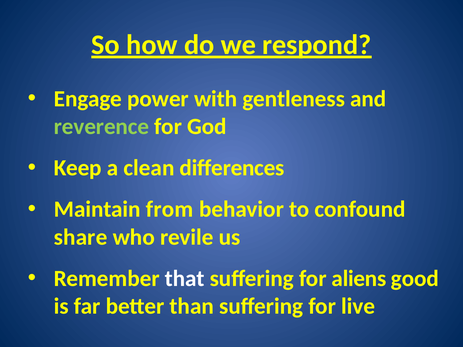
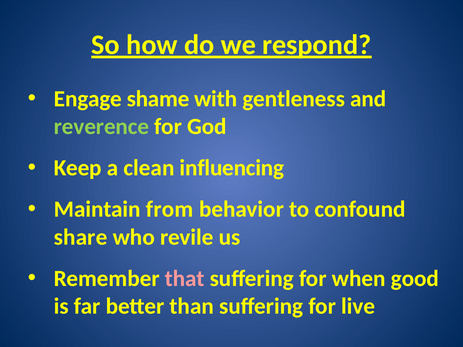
power: power -> shame (158, 99)
differences: differences -> influencing (232, 168)
that colour: white -> pink (185, 279)
aliens: aliens -> when (359, 279)
